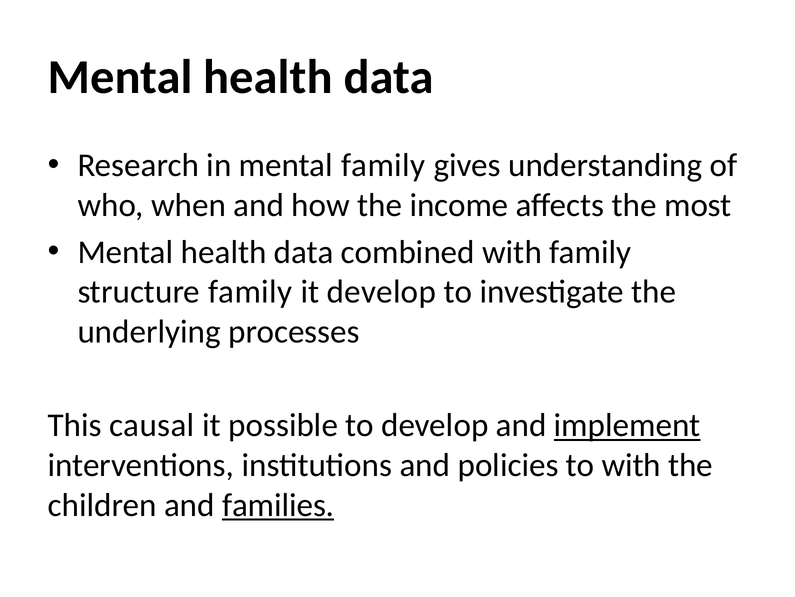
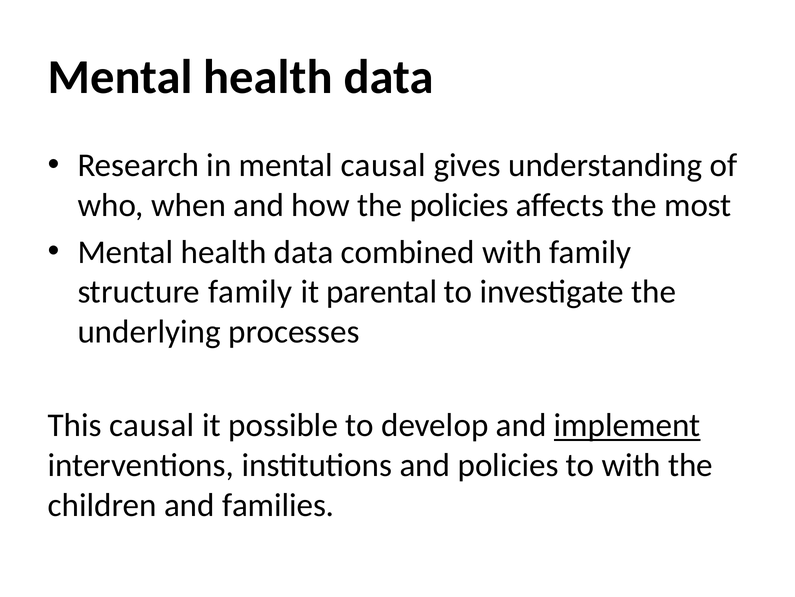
mental family: family -> causal (383, 165)
the income: income -> policies (459, 205)
it develop: develop -> parental (382, 292)
families underline: present -> none (278, 505)
